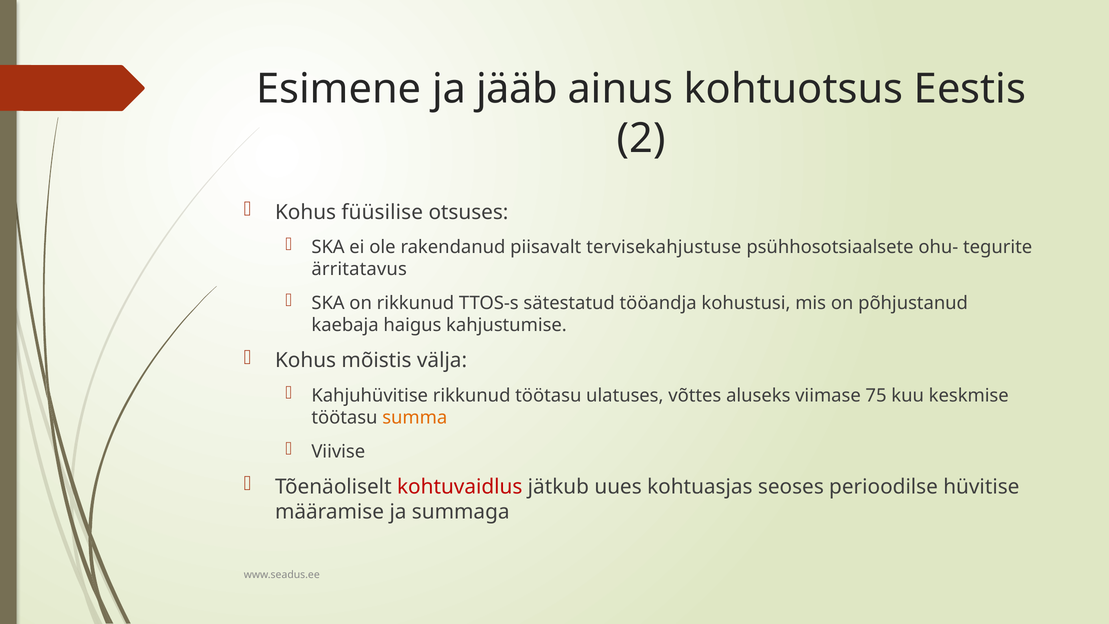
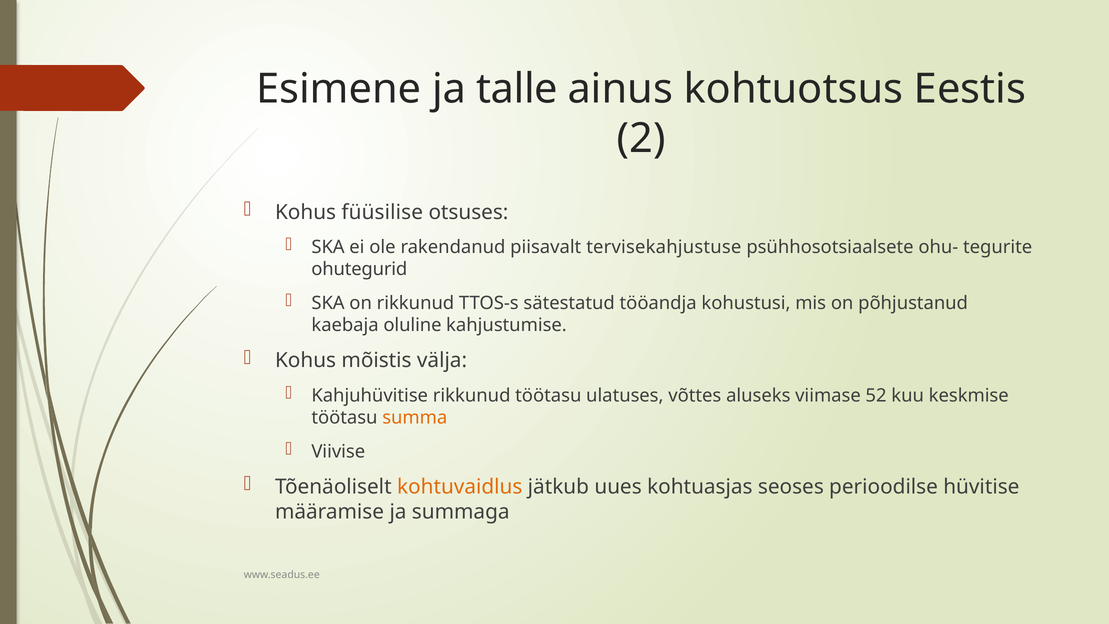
jääb: jääb -> talle (517, 89)
ärritatavus: ärritatavus -> ohutegurid (359, 269)
haigus: haigus -> oluline (412, 325)
75: 75 -> 52 (876, 395)
kohtuvaidlus colour: red -> orange (460, 487)
